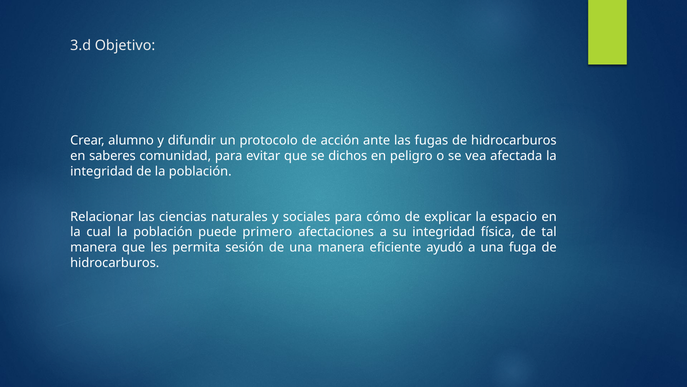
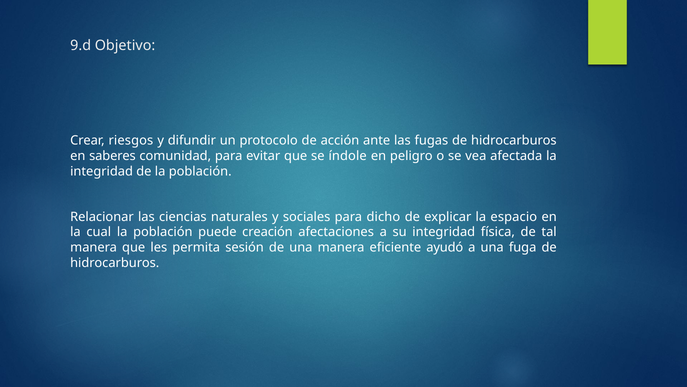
3.d: 3.d -> 9.d (81, 45)
alumno: alumno -> riesgos (131, 140)
dichos: dichos -> índole (348, 156)
cómo: cómo -> dicho (383, 216)
primero: primero -> creación (267, 232)
